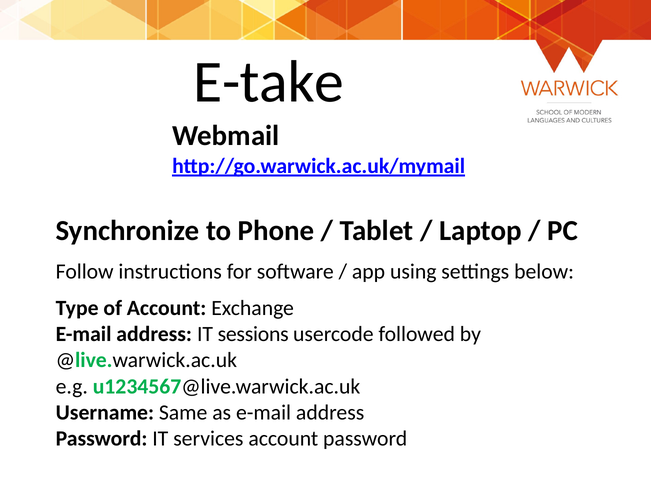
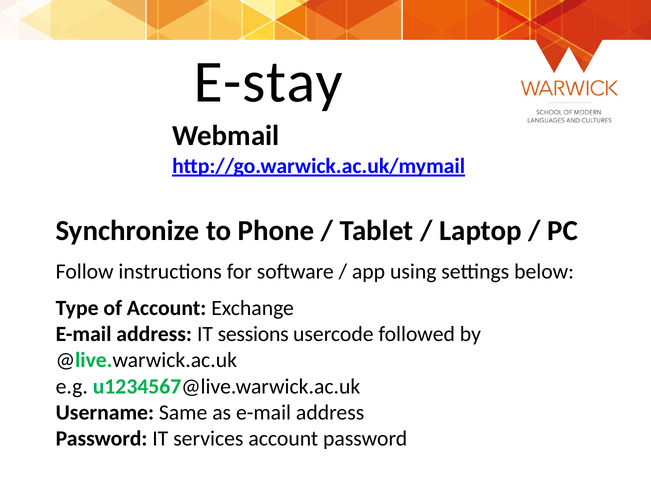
E-take: E-take -> E-stay (268, 82)
